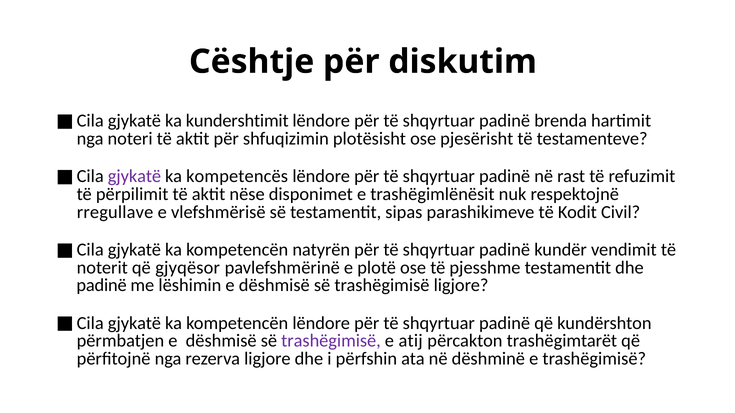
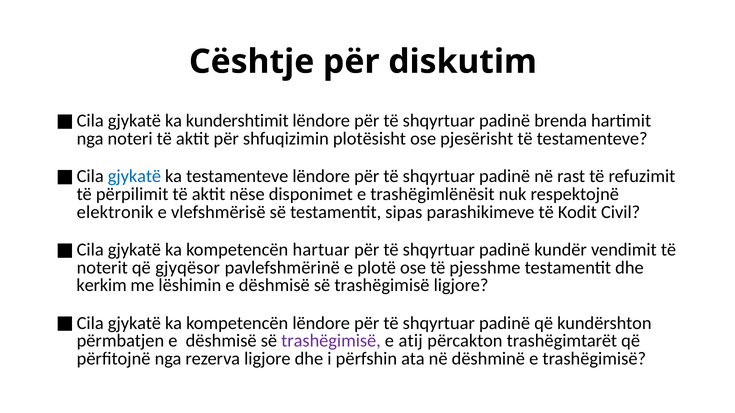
gjykatë colour: purple -> blue (134, 177)
ka kompetencës: kompetencës -> testamenteve (237, 177)
rregullave: rregullave -> elektronik (115, 212)
natyrën: natyrën -> hartuar (321, 250)
padinë: padinë -> kerkim (102, 286)
